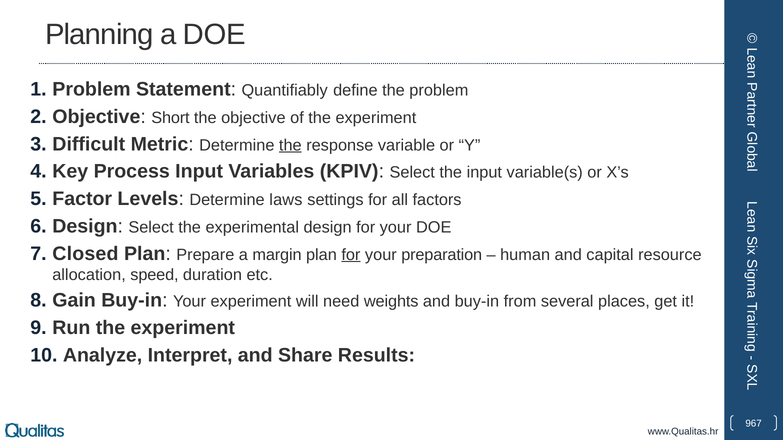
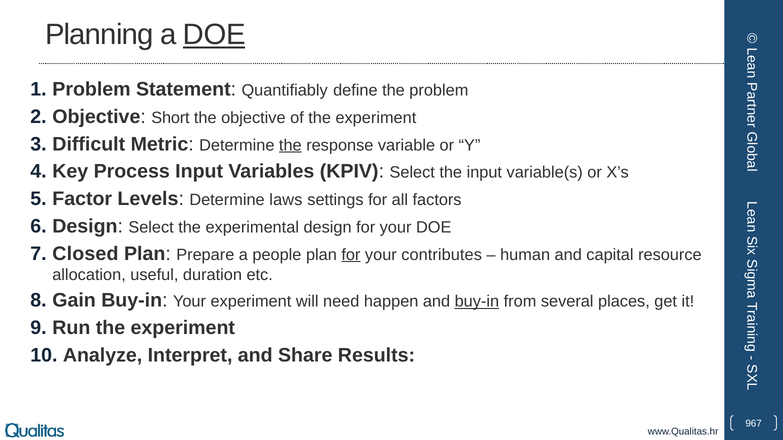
DOE underline: none -> present (214, 35)
margin: margin -> people (277, 255)
preparation: preparation -> contributes (442, 255)
speed: speed -> useful (154, 275)
weights: weights -> happen (391, 302)
buy-in underline: none -> present (477, 302)
